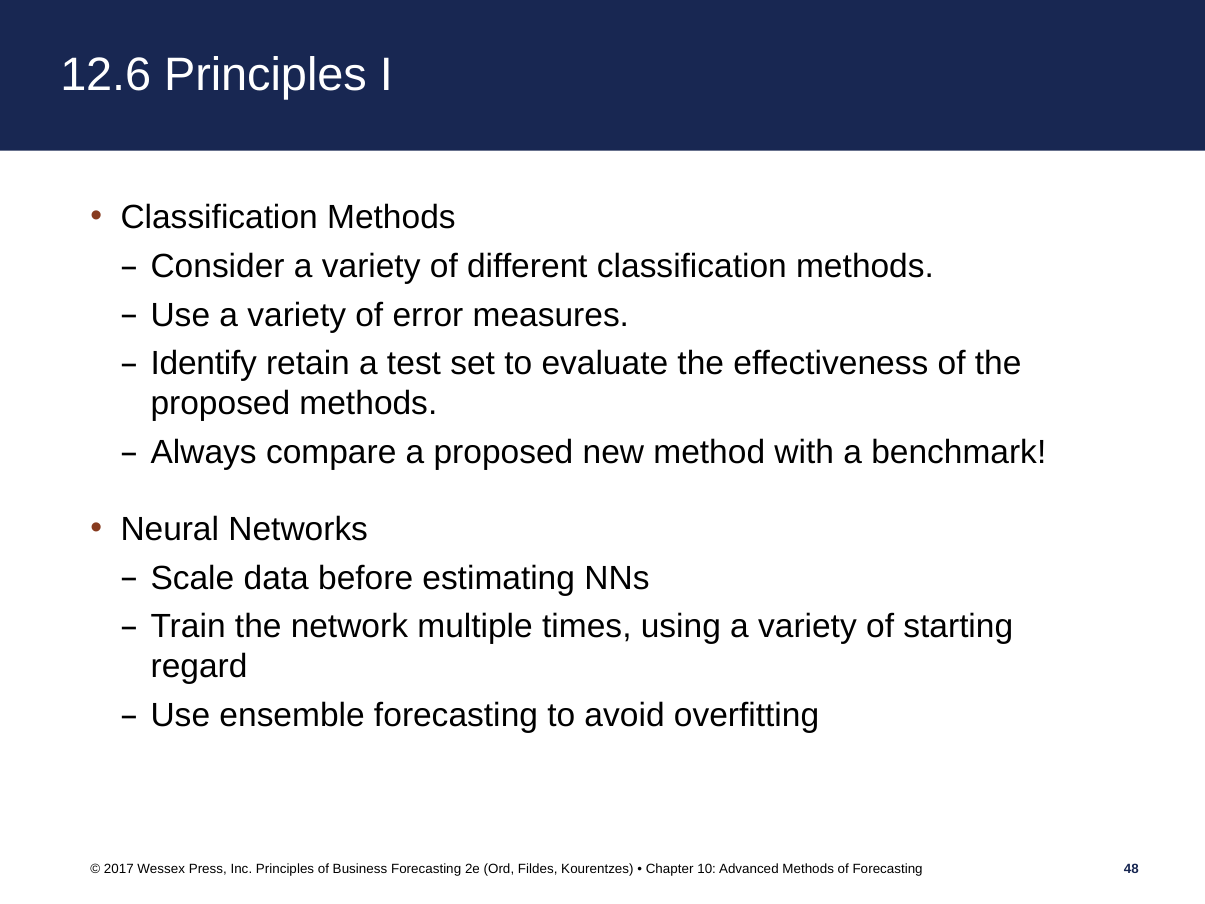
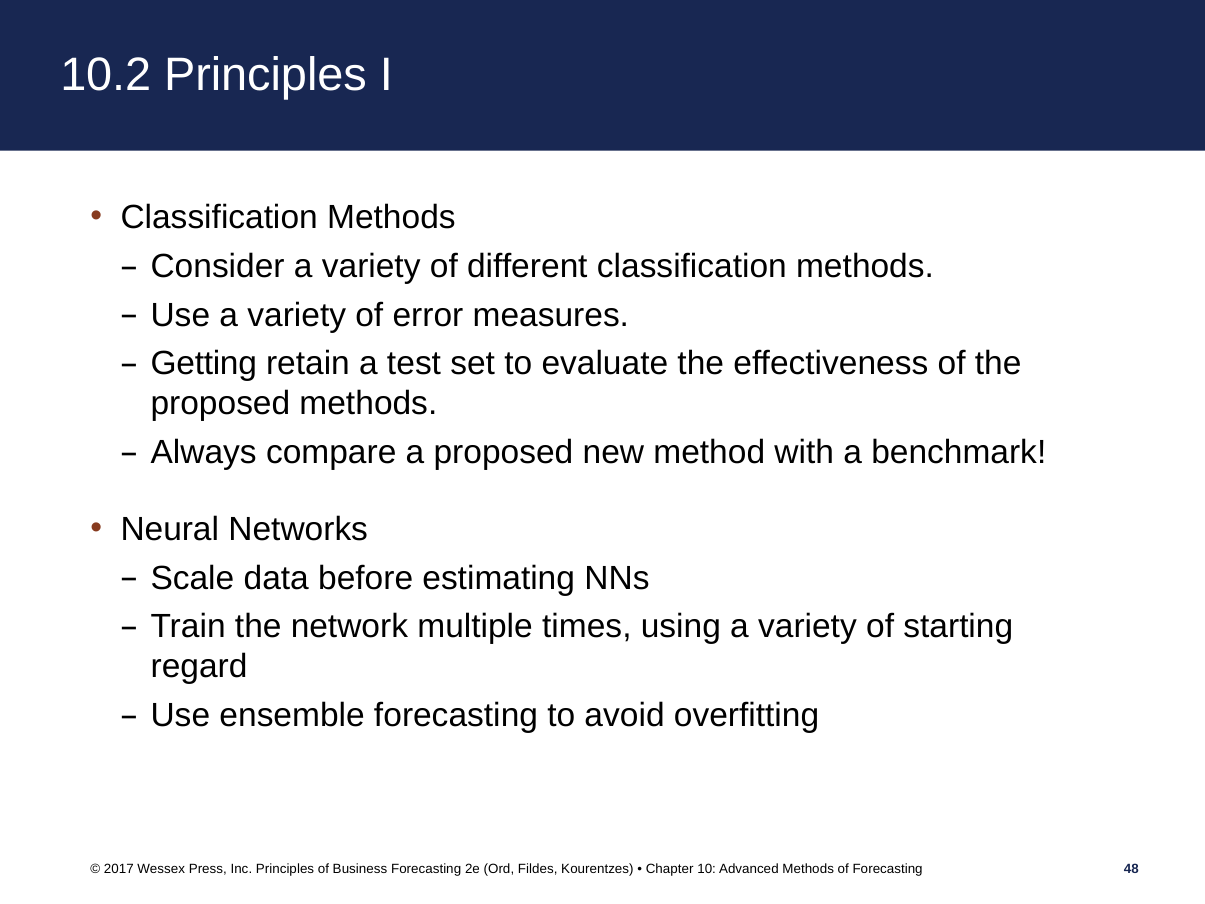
12.6: 12.6 -> 10.2 (106, 75)
Identify: Identify -> Getting (204, 363)
